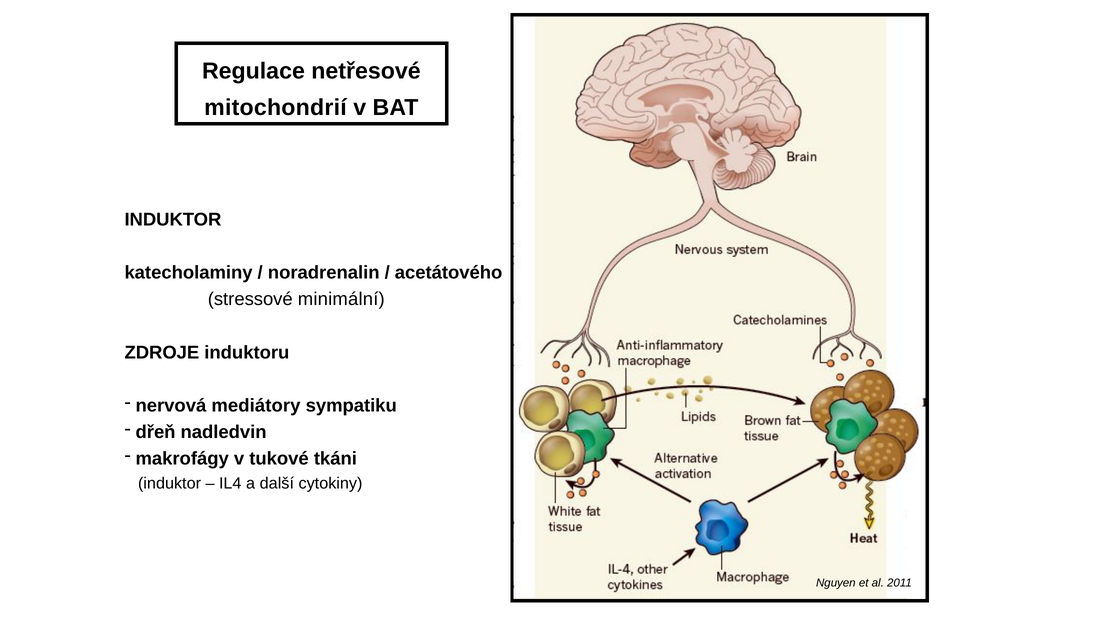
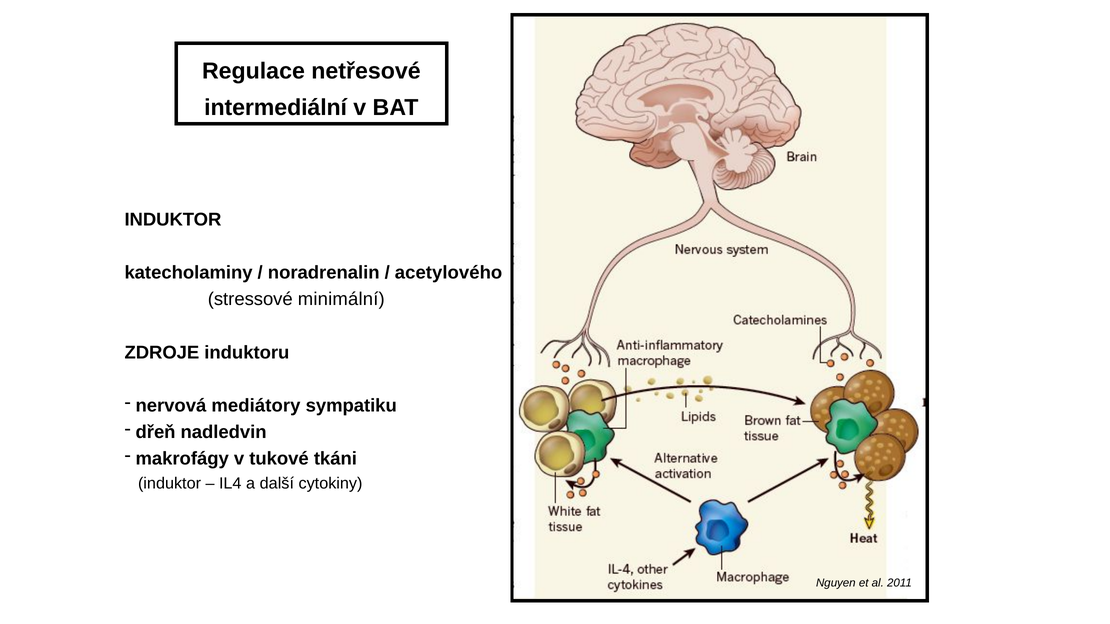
mitochondrií: mitochondrií -> intermediální (276, 107)
acetátového: acetátového -> acetylového (449, 273)
